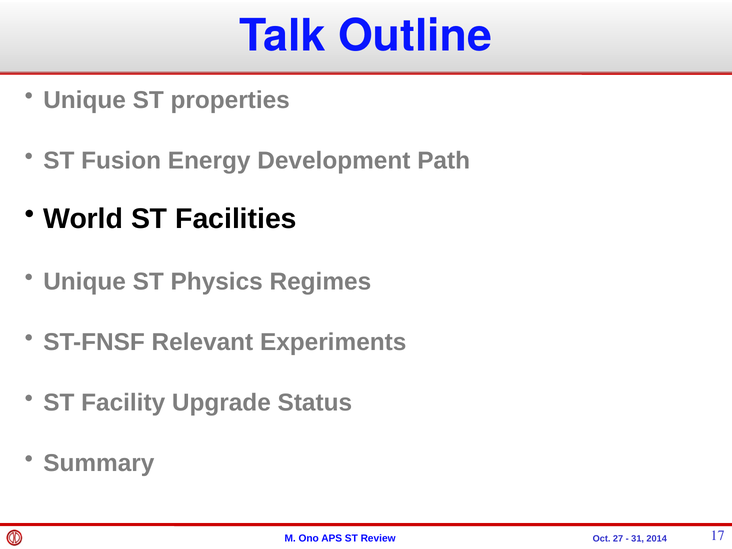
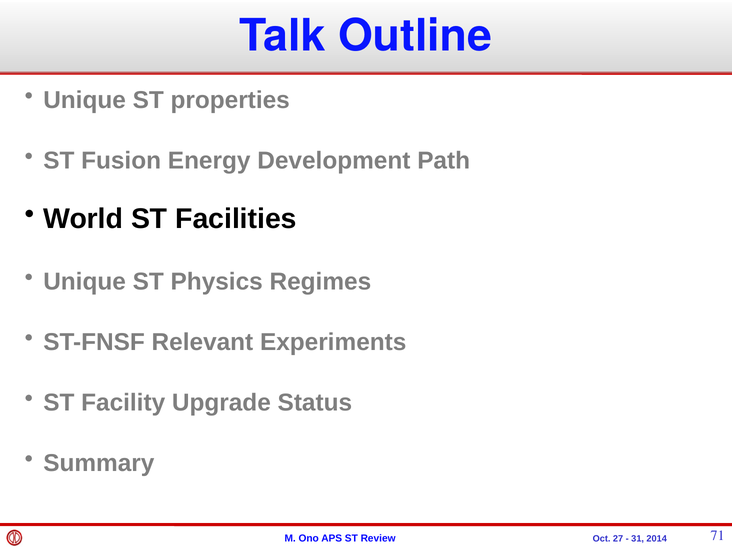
17: 17 -> 71 (718, 536)
